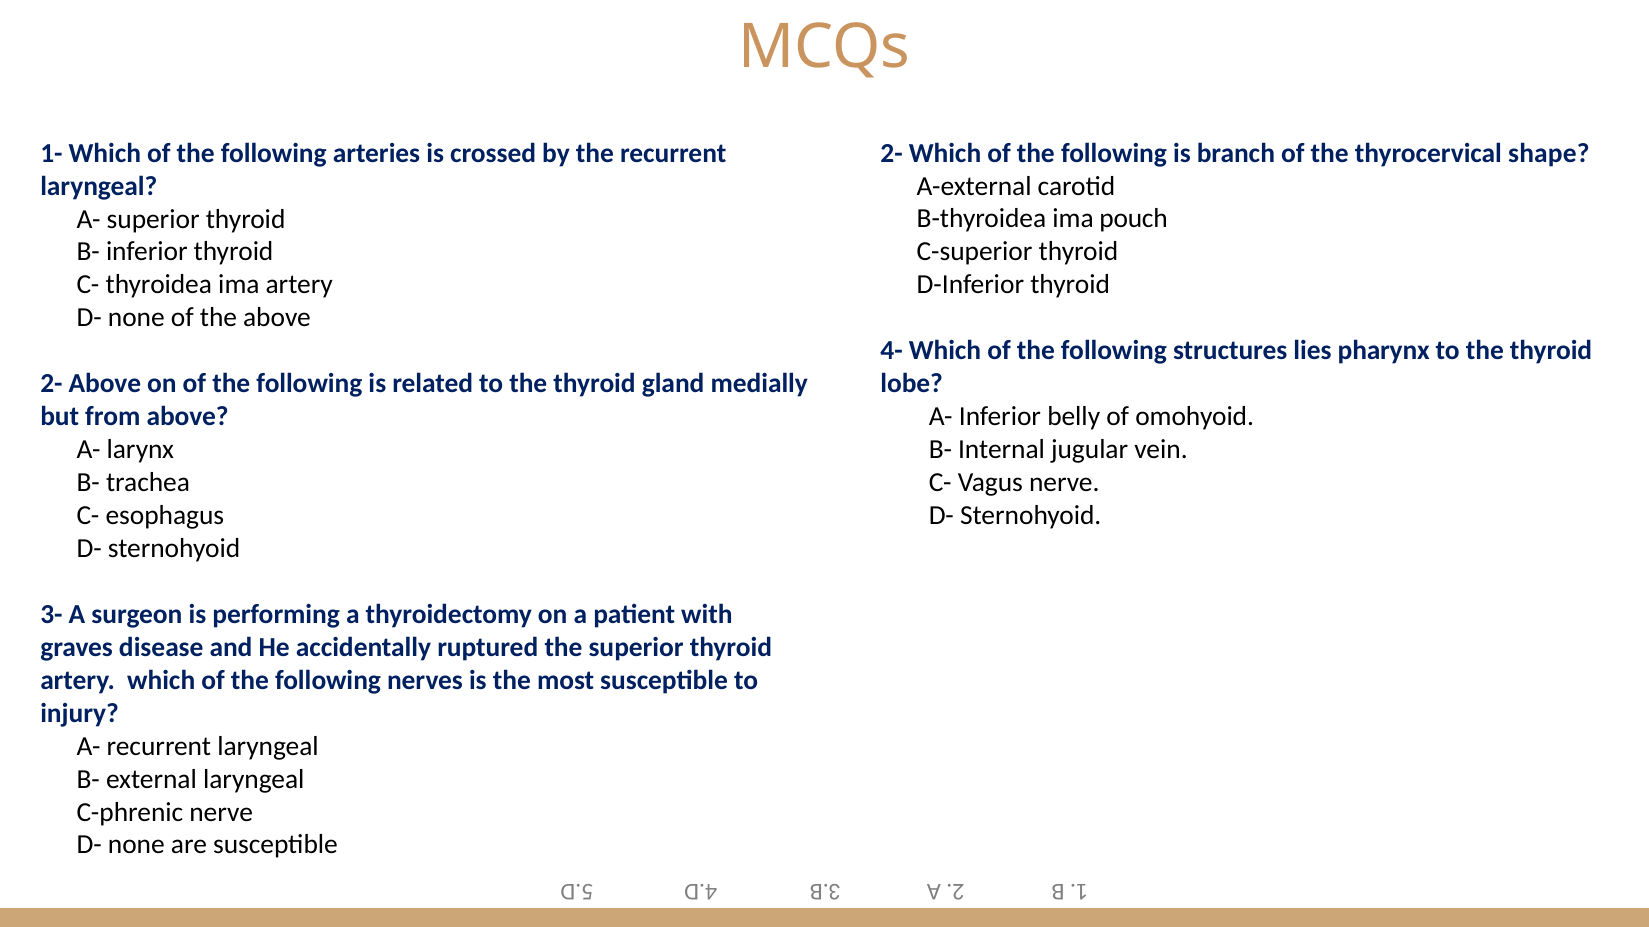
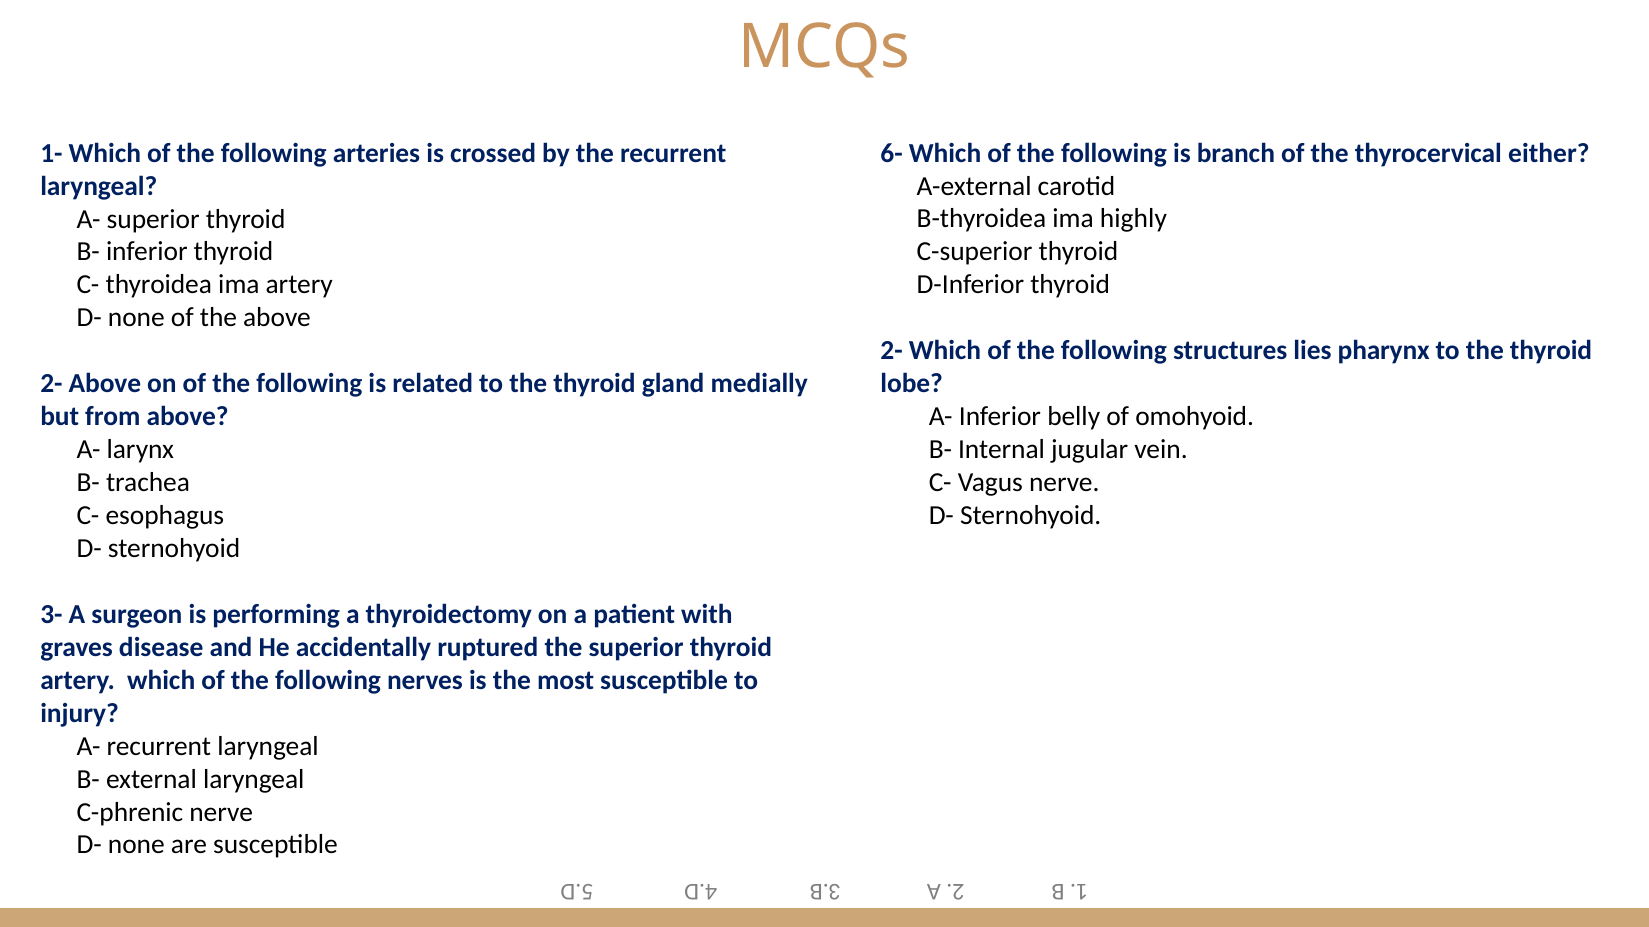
2-: 2- -> 6- (892, 153)
shape: shape -> either (1549, 153)
pouch: pouch -> highly (1133, 219)
4-: 4- -> 2- (892, 351)
